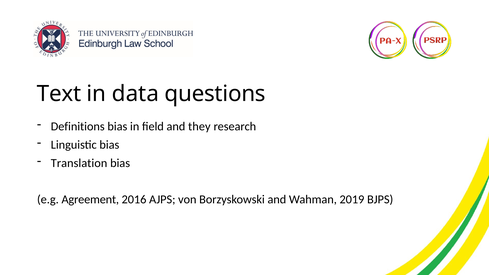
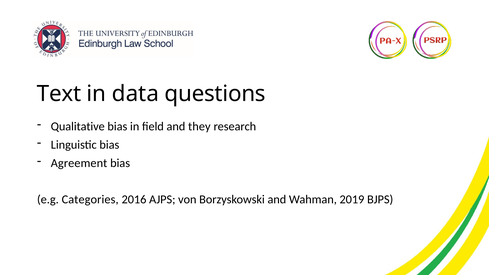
Definitions: Definitions -> Qualitative (78, 126)
Translation: Translation -> Agreement (79, 163)
Agreement: Agreement -> Categories (90, 200)
